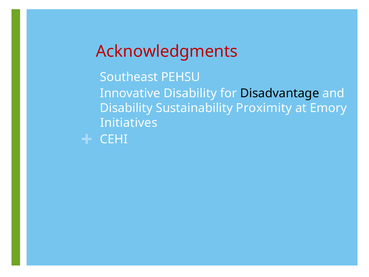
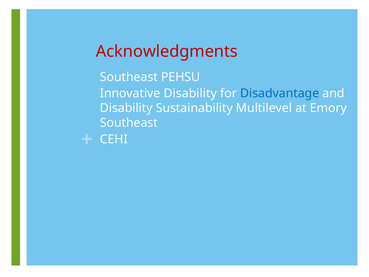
Disadvantage colour: black -> blue (280, 93)
Proximity: Proximity -> Multilevel (264, 108)
Initiatives: Initiatives -> Southeast (129, 123)
